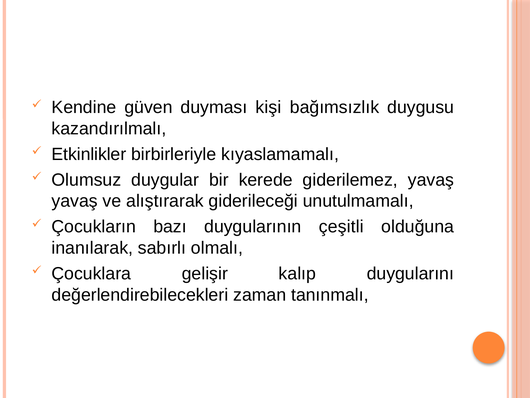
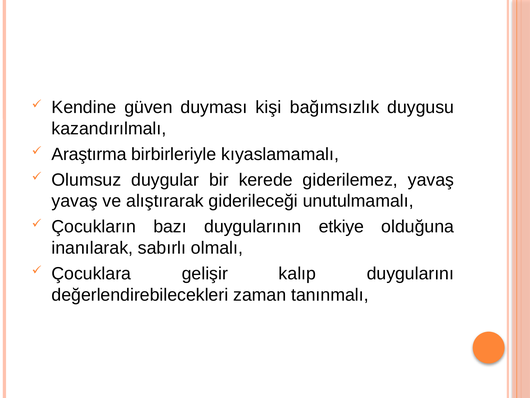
Etkinlikler: Etkinlikler -> Araştırma (89, 154)
çeşitli: çeşitli -> etkiye (341, 226)
